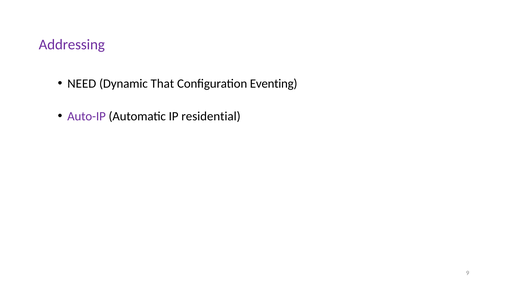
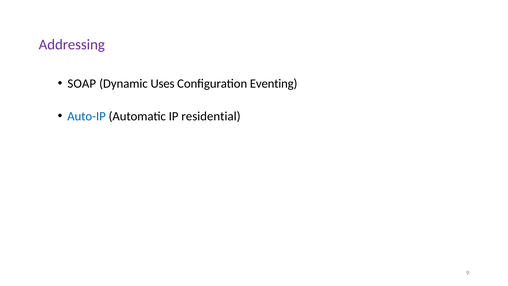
NEED: NEED -> SOAP (82, 83)
That: That -> Uses (163, 83)
Auto-IP colour: purple -> blue (87, 116)
